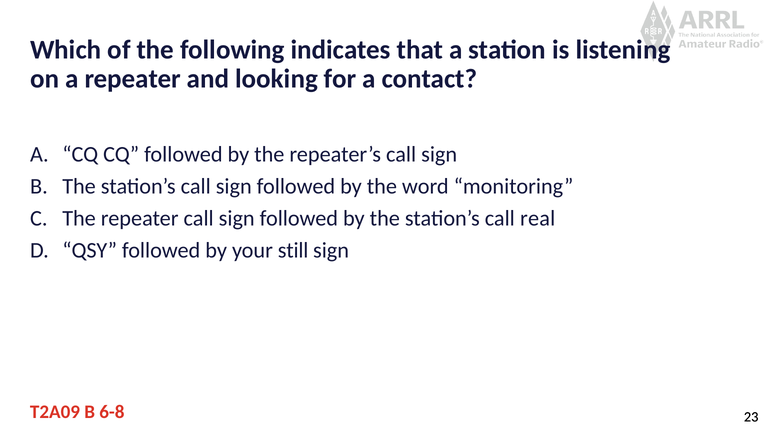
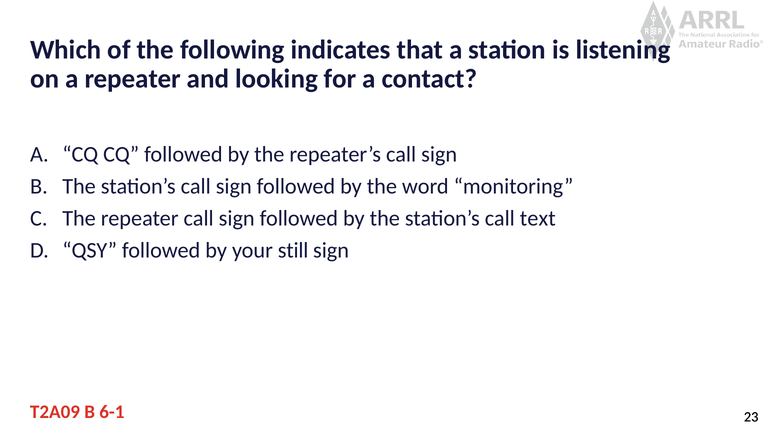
real: real -> text (538, 218)
6-8: 6-8 -> 6-1 (112, 411)
